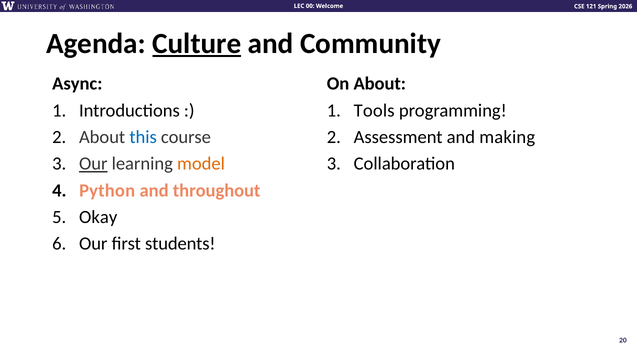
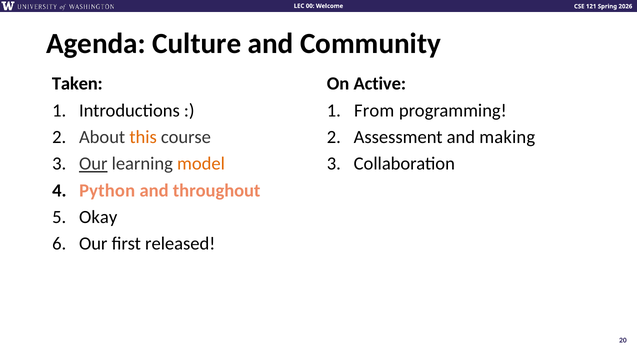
Culture underline: present -> none (197, 44)
On About: About -> Active (380, 84)
Async: Async -> Taken (77, 84)
Tools: Tools -> From (374, 111)
this colour: blue -> orange (143, 137)
students: students -> released (180, 244)
